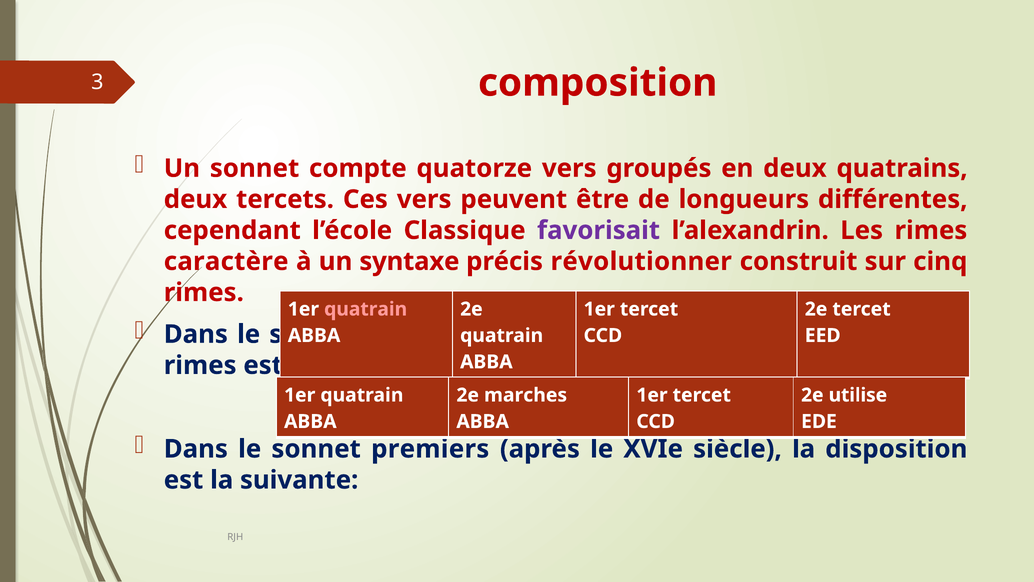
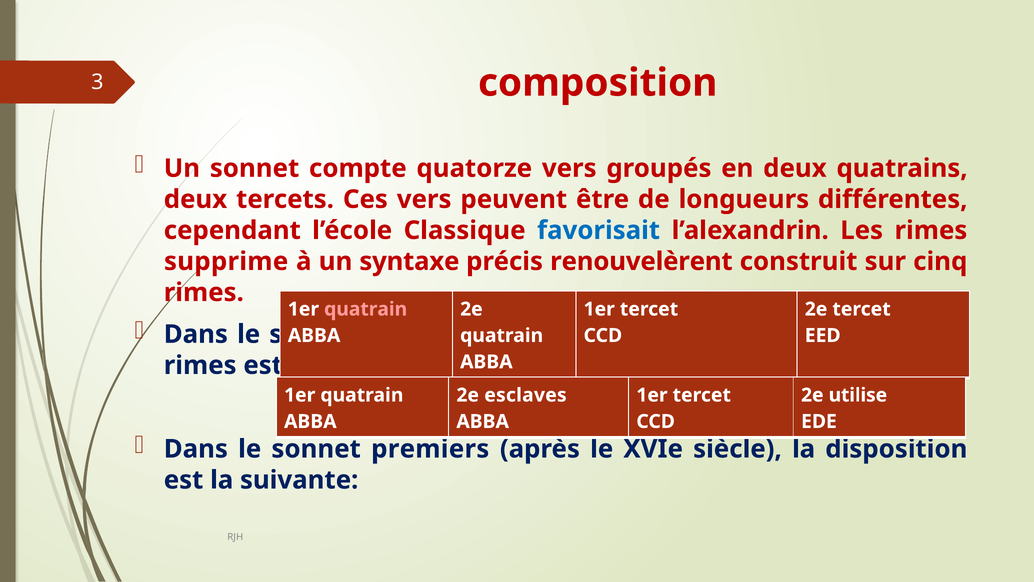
favorisait colour: purple -> blue (599, 230)
caractère: caractère -> supprime (226, 261)
révolutionner: révolutionner -> renouvelèrent (641, 261)
marches: marches -> esclaves (525, 395)
